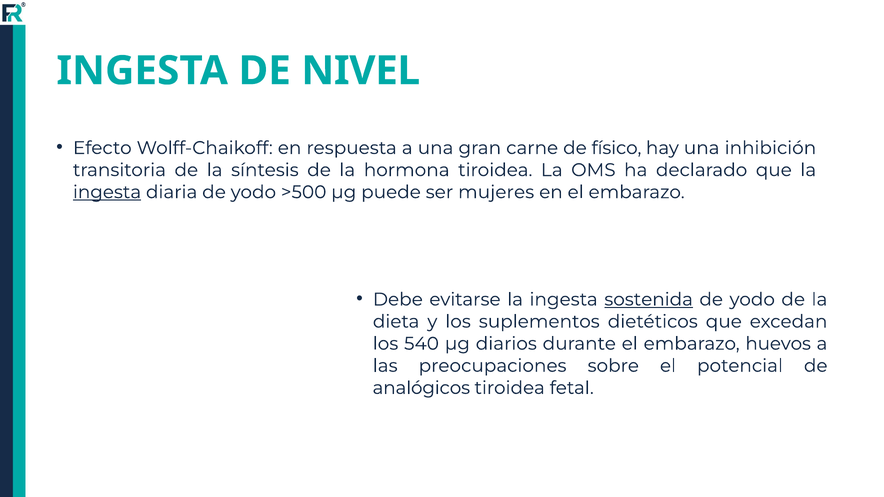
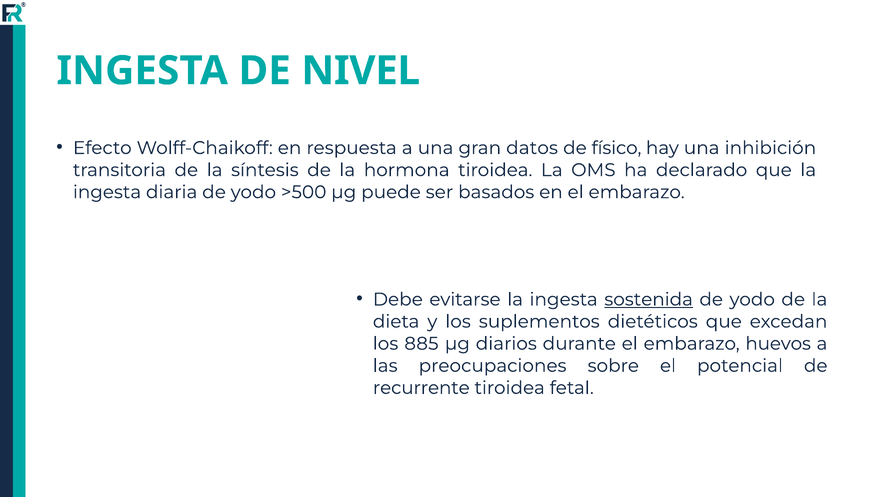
carne: carne -> datos (532, 148)
ingesta underline: present -> none (107, 192)
mujeres: mujeres -> basados (496, 192)
540: 540 -> 885 (421, 344)
analógicos: analógicos -> recurrente (421, 388)
